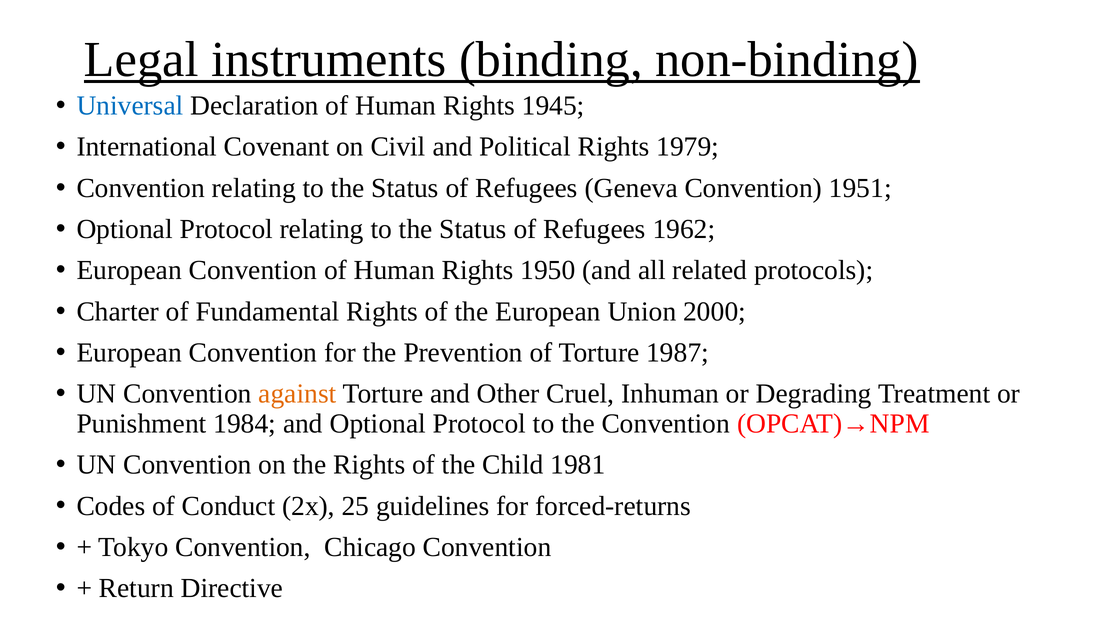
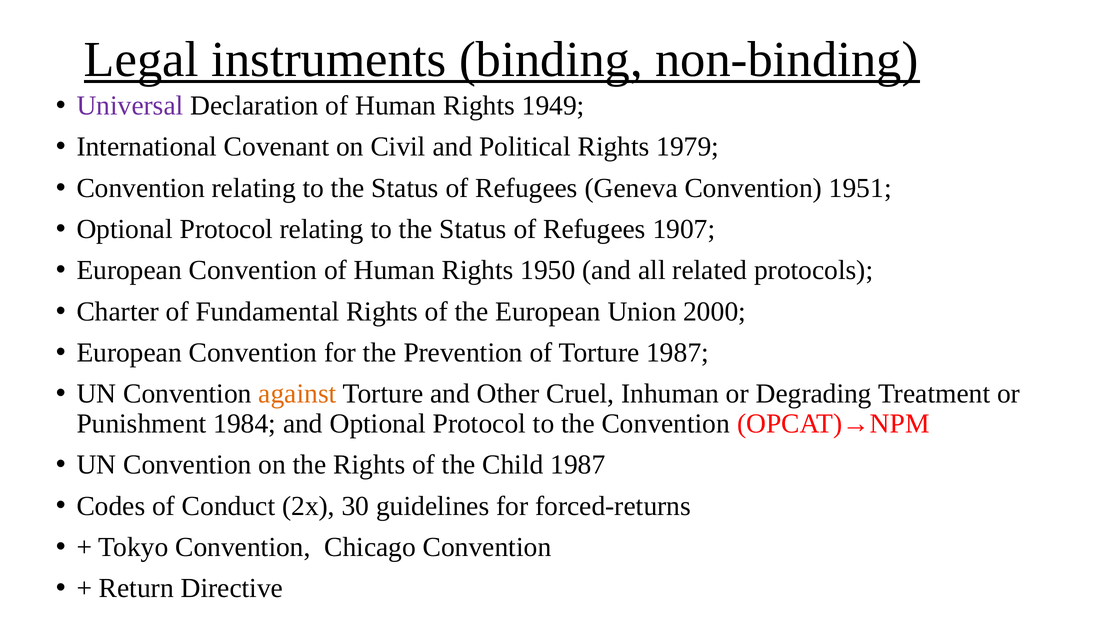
Universal colour: blue -> purple (130, 106)
1945: 1945 -> 1949 (553, 106)
1962: 1962 -> 1907 (684, 229)
Child 1981: 1981 -> 1987 (578, 465)
25: 25 -> 30 (355, 506)
